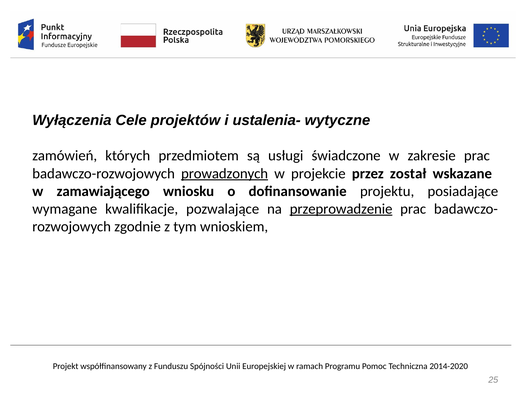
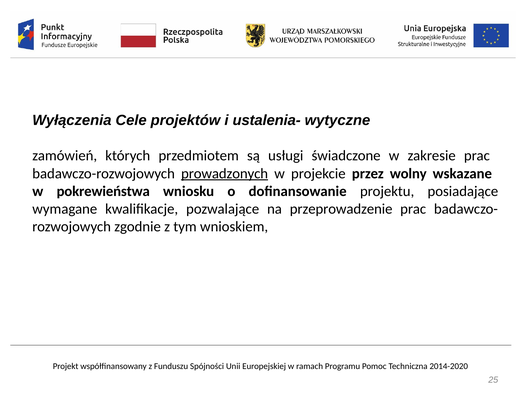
został: został -> wolny (408, 173)
zamawiającego: zamawiającego -> pokrewieństwa (103, 191)
przeprowadzenie underline: present -> none (341, 209)
